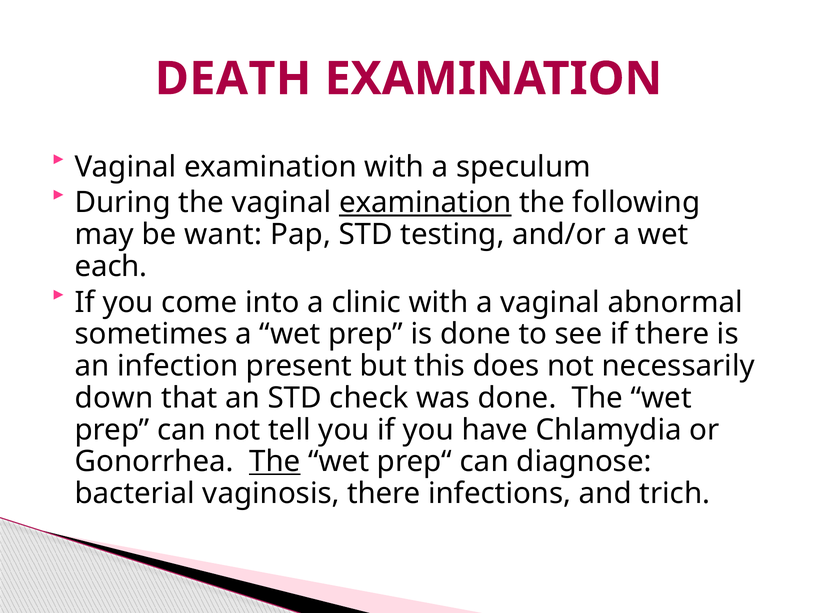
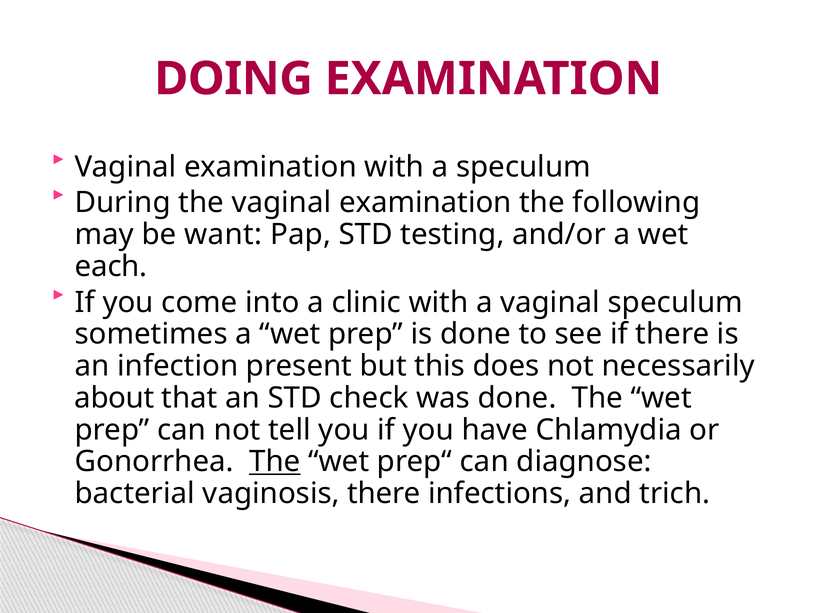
DEATH: DEATH -> DOING (234, 79)
examination underline: present -> none (425, 203)
vaginal abnormal: abnormal -> speculum (675, 302)
down: down -> about (114, 398)
